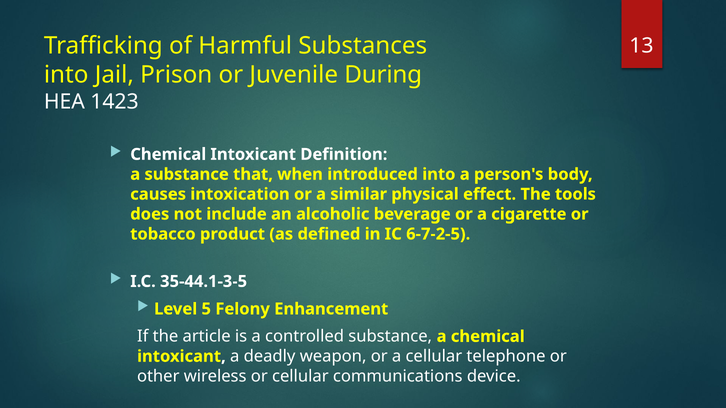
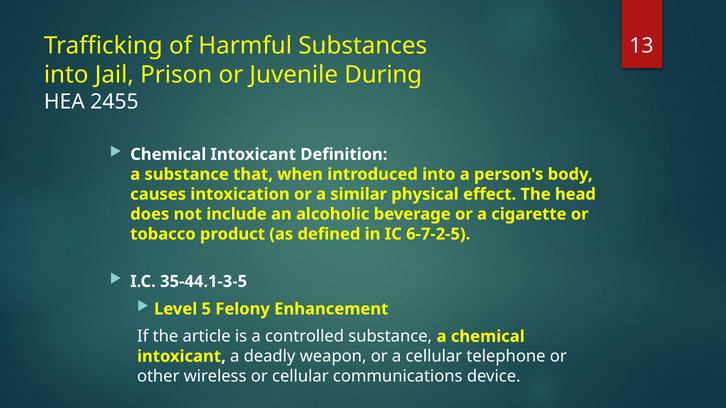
1423: 1423 -> 2455 (114, 102)
tools: tools -> head (575, 194)
